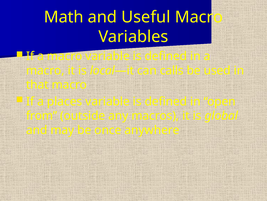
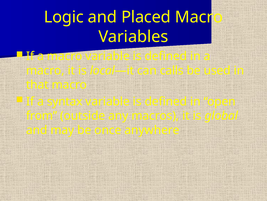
Math: Math -> Logic (64, 17)
Useful: Useful -> Placed (146, 17)
places: places -> syntax (65, 101)
